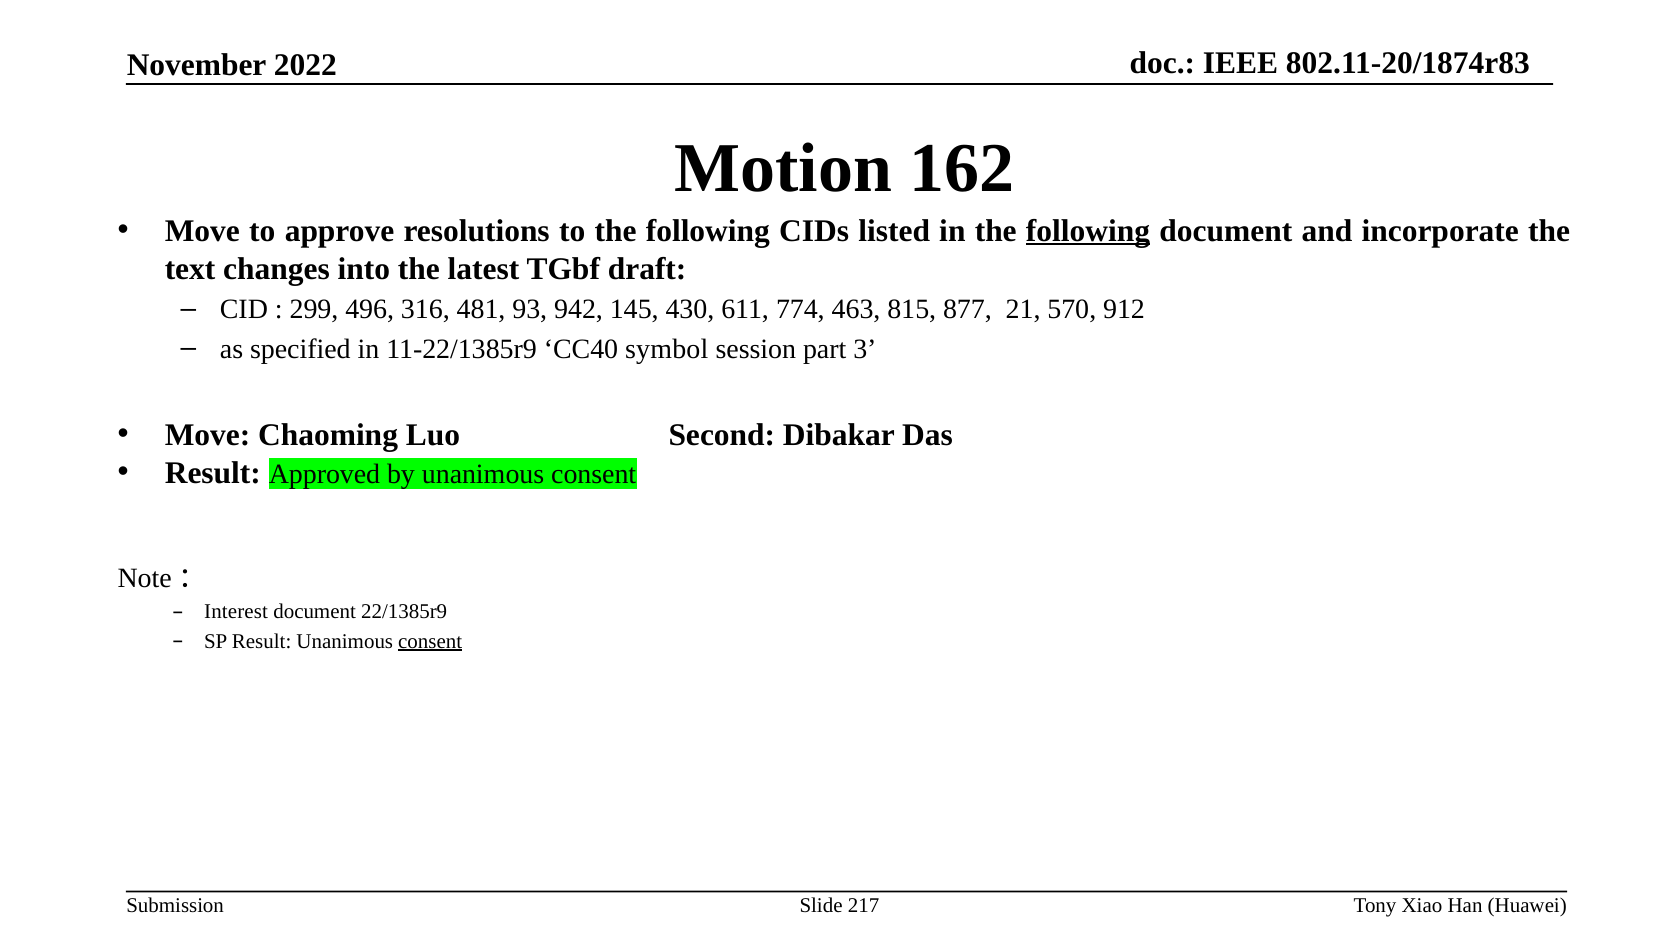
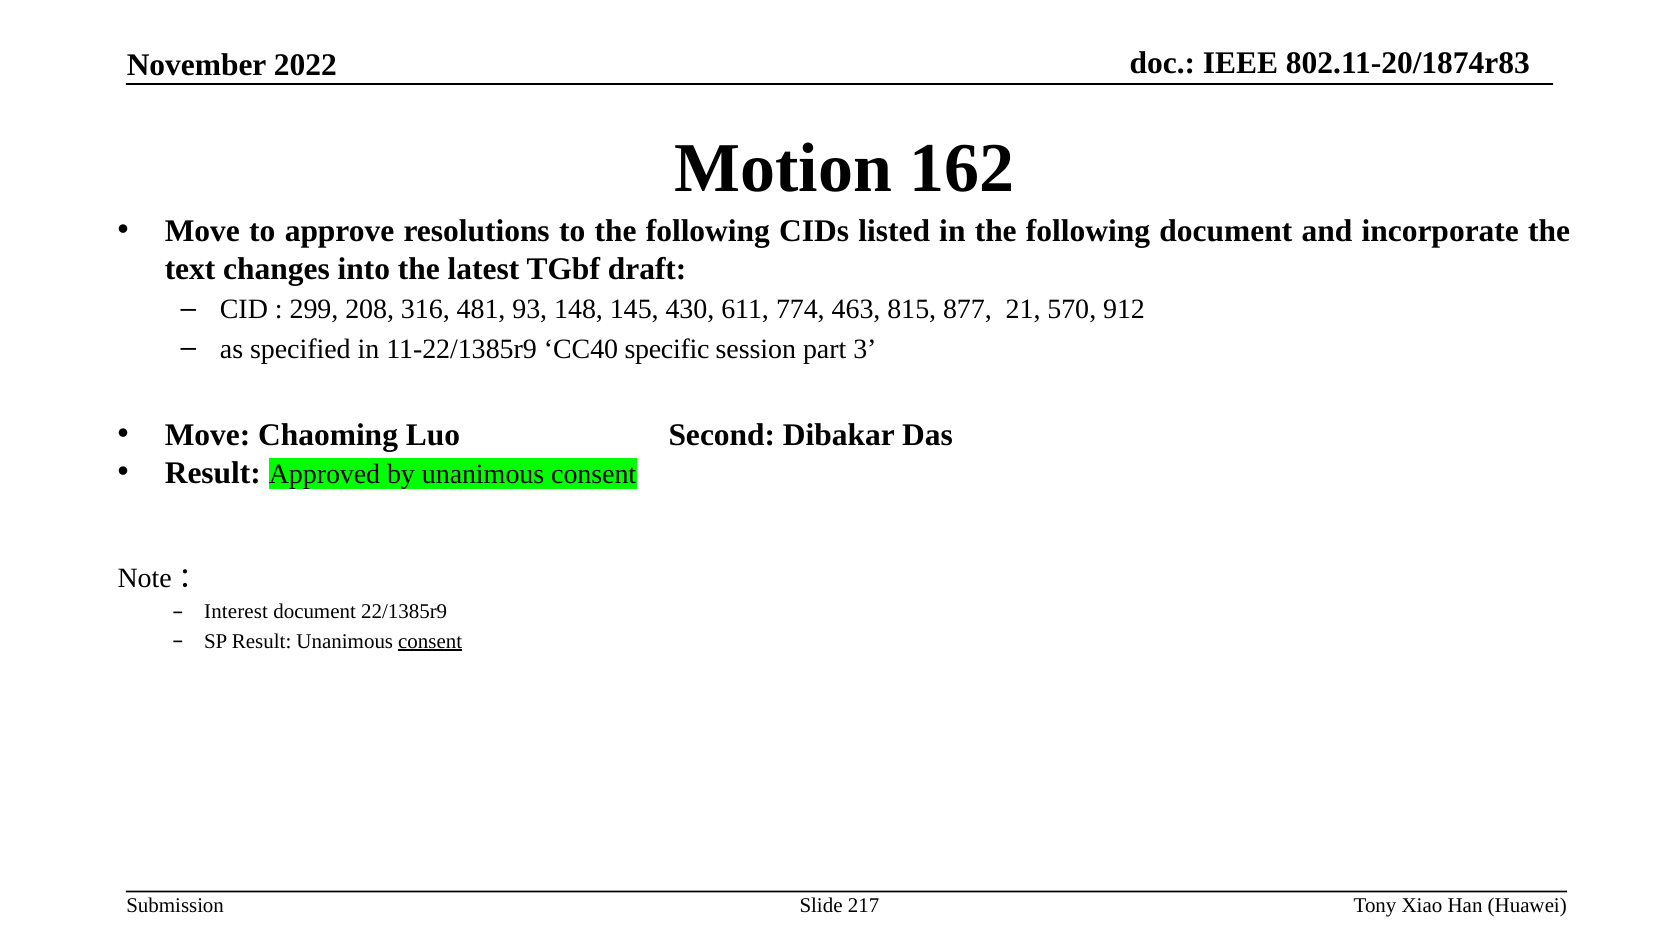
following underline: present -> none (1088, 231)
496: 496 -> 208 (370, 310)
942: 942 -> 148 (579, 310)
symbol: symbol -> specific (667, 349)
